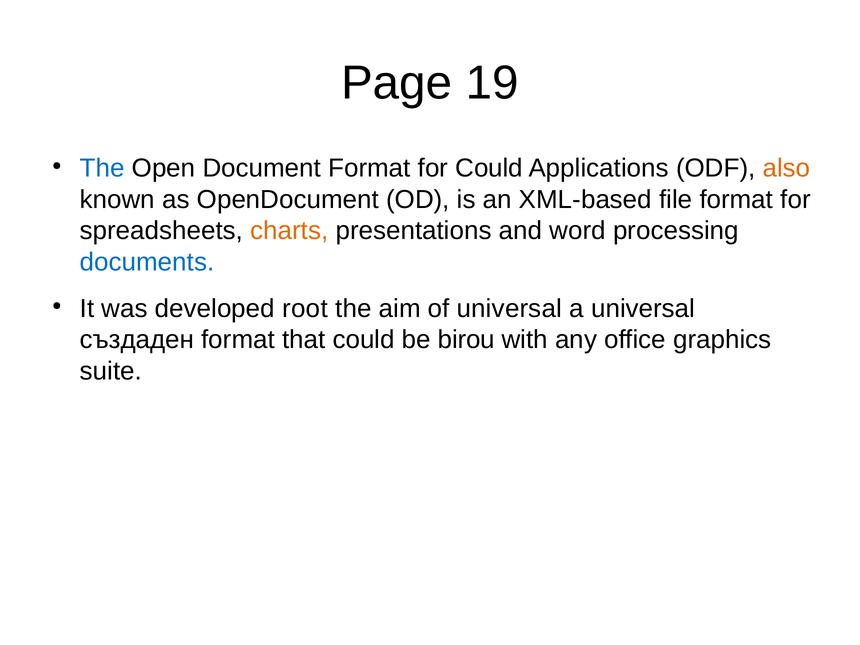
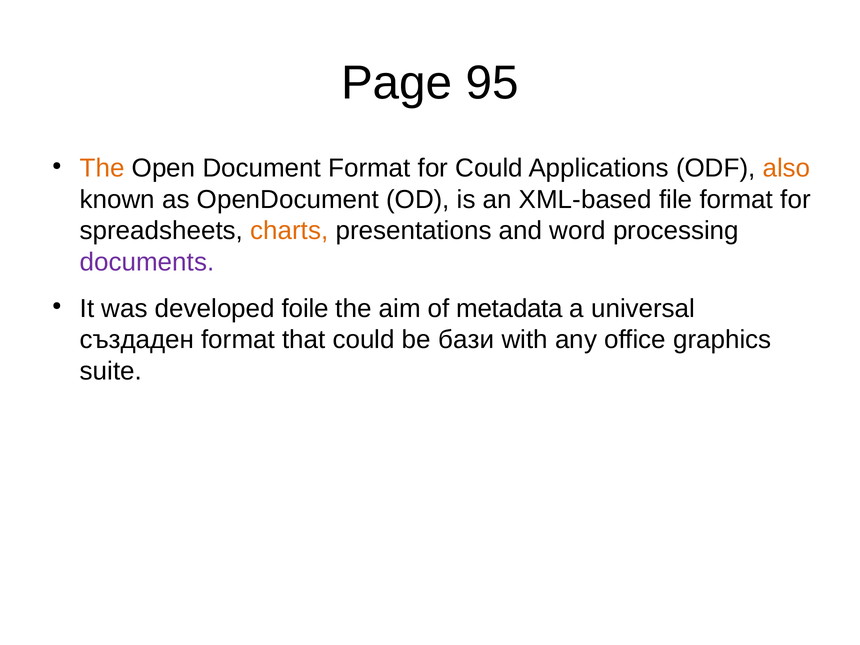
19: 19 -> 95 (492, 83)
The colour: blue -> orange (102, 168)
documents colour: blue -> purple (147, 262)
root: root -> foile (305, 309)
of universal: universal -> metadata (510, 309)
birou: birou -> бази (466, 340)
